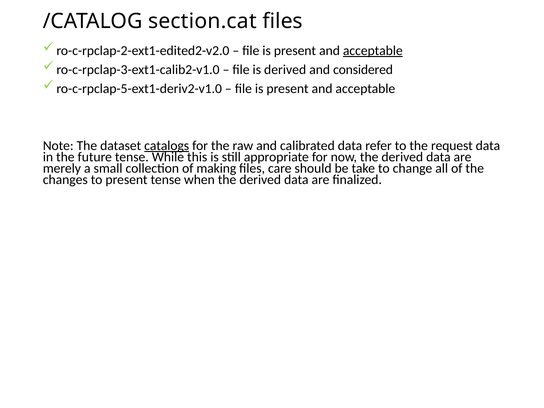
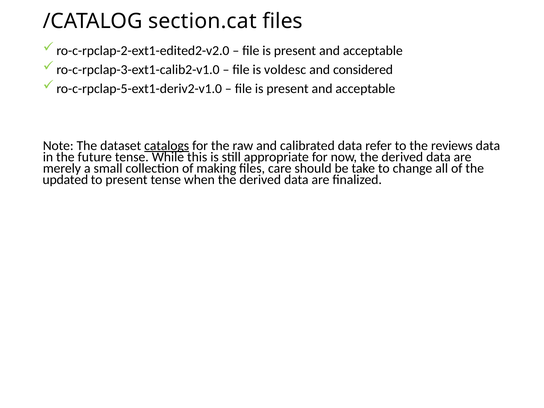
acceptable underline: present -> none (373, 51)
is derived: derived -> voldesc (285, 70)
request: request -> reviews (452, 146)
changes: changes -> updated (65, 180)
